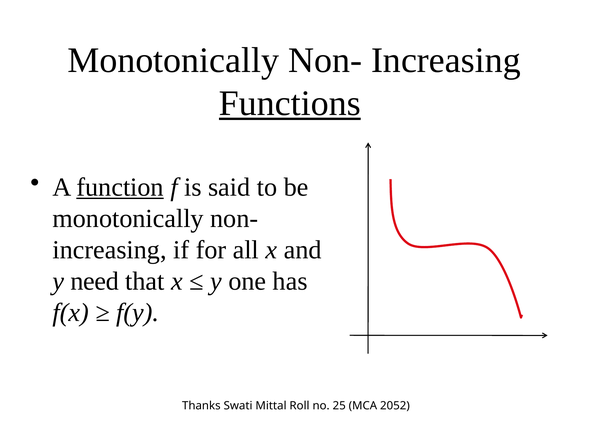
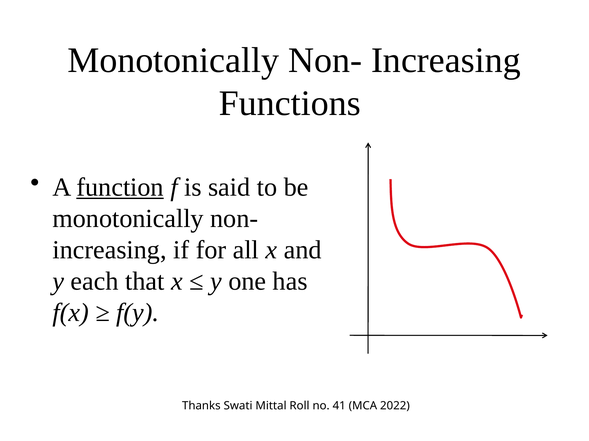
Functions underline: present -> none (290, 104)
need: need -> each (95, 282)
25: 25 -> 41 (339, 406)
2052: 2052 -> 2022 (395, 406)
